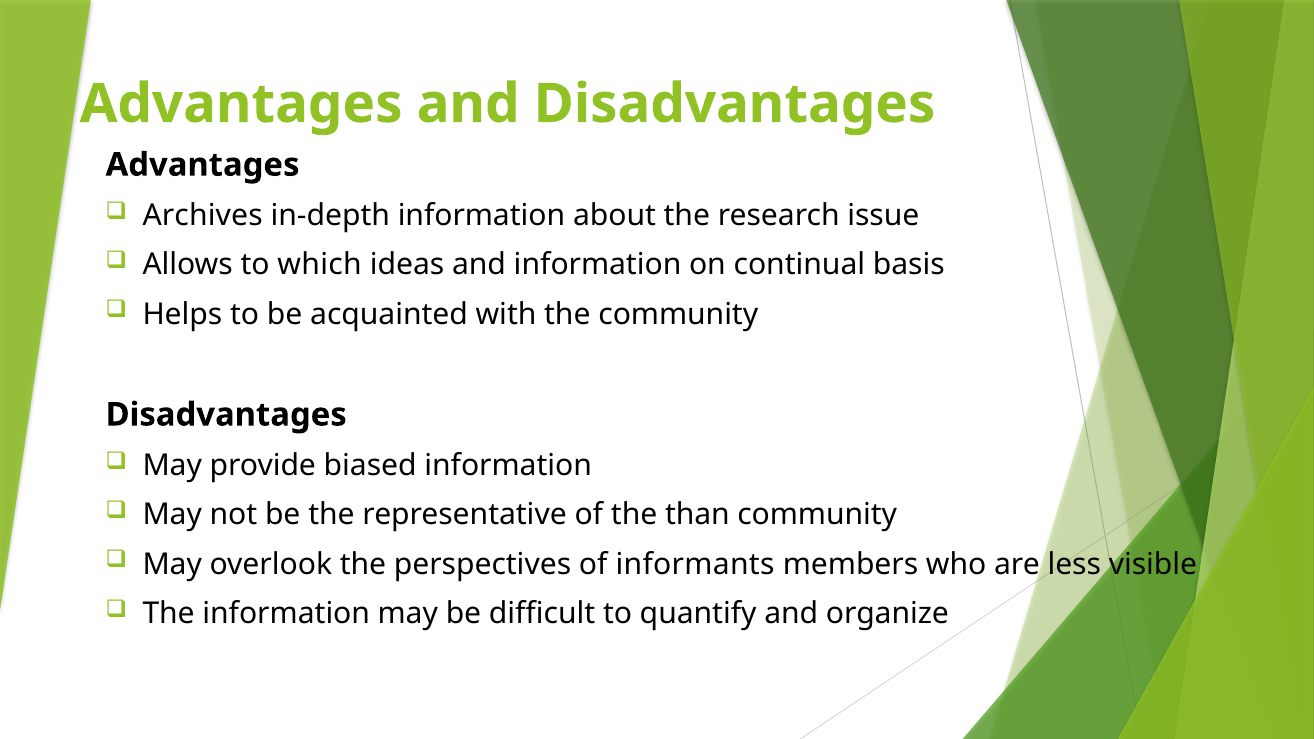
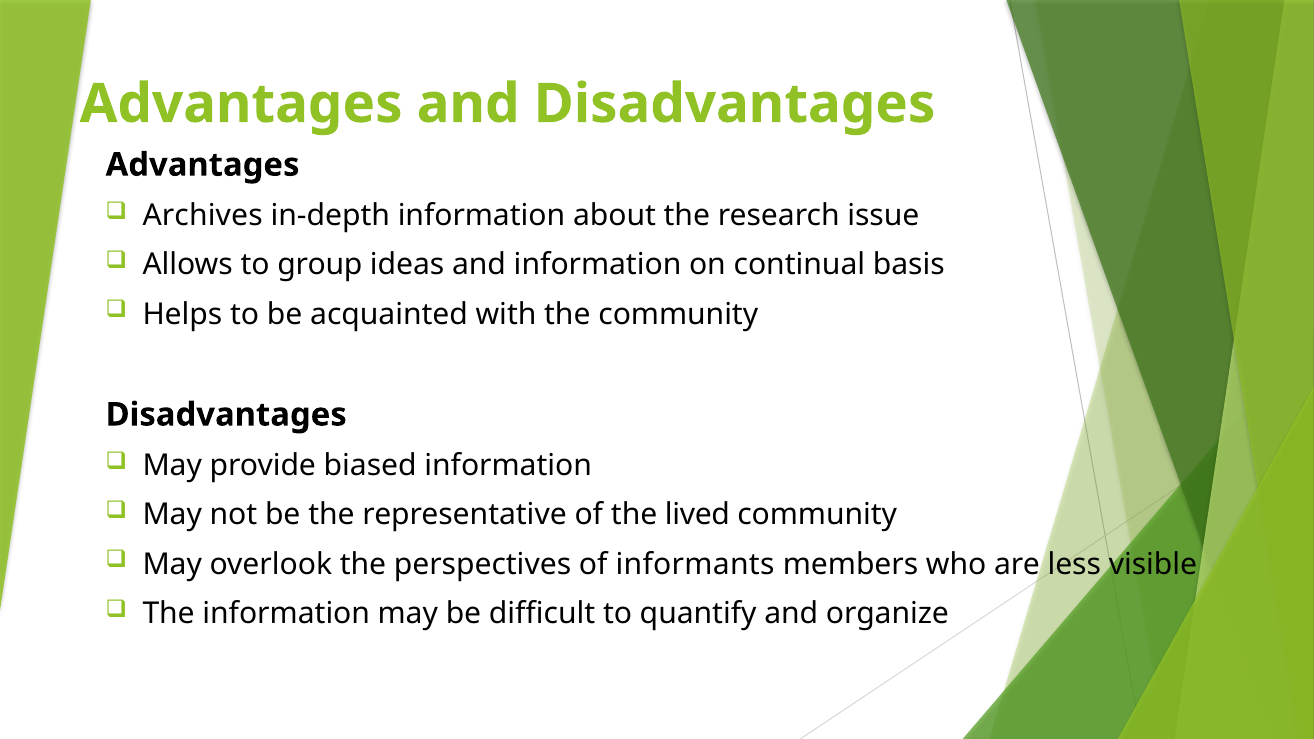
which: which -> group (320, 265)
than: than -> lived (697, 515)
